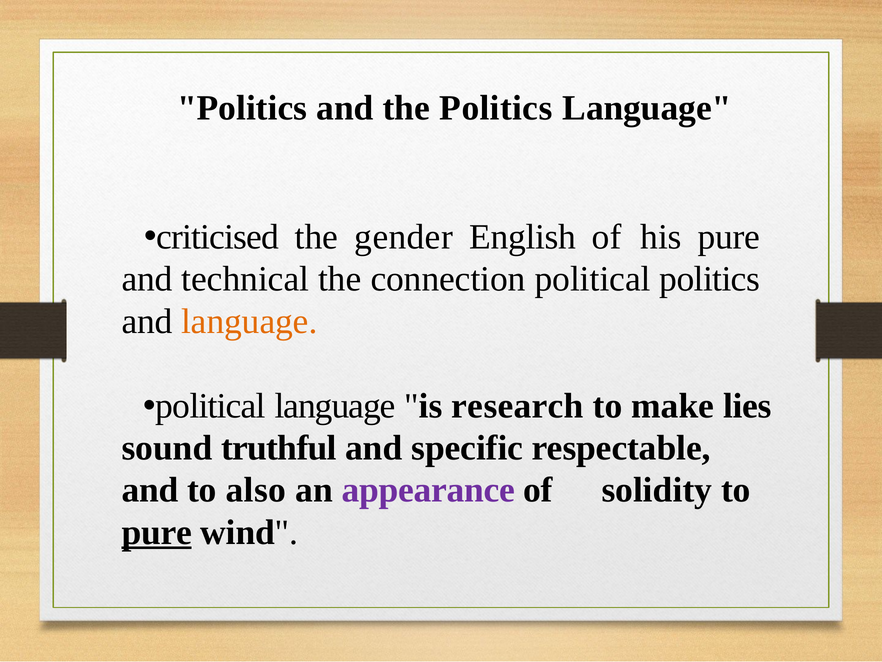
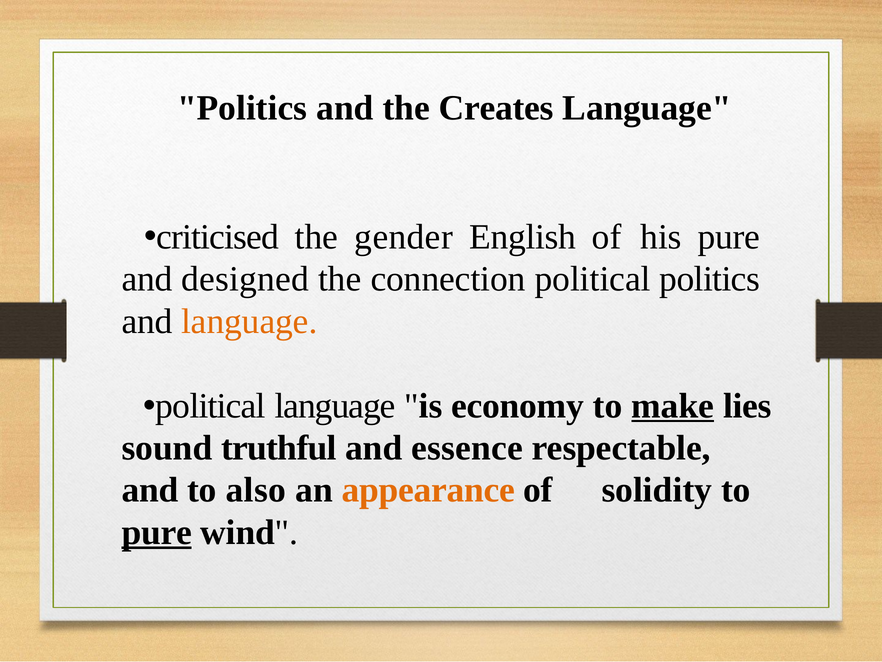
the Politics: Politics -> Creates (496, 108)
technical: technical -> designed (245, 279)
research: research -> economy (518, 406)
make underline: none -> present (673, 406)
specific: specific -> essence (467, 448)
appearance colour: purple -> orange (428, 490)
